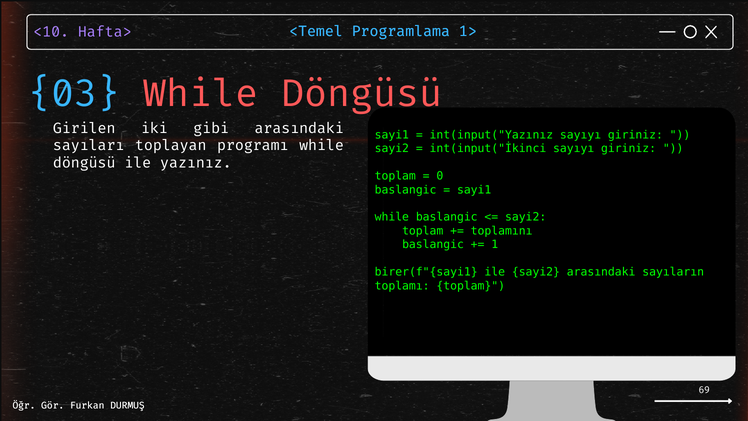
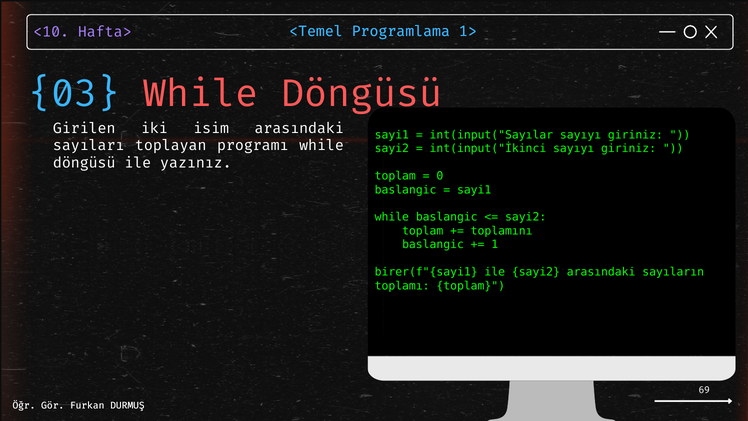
gibi: gibi -> isim (211, 128)
int(input("Yazınız: int(input("Yazınız -> int(input("Sayılar (491, 135)
